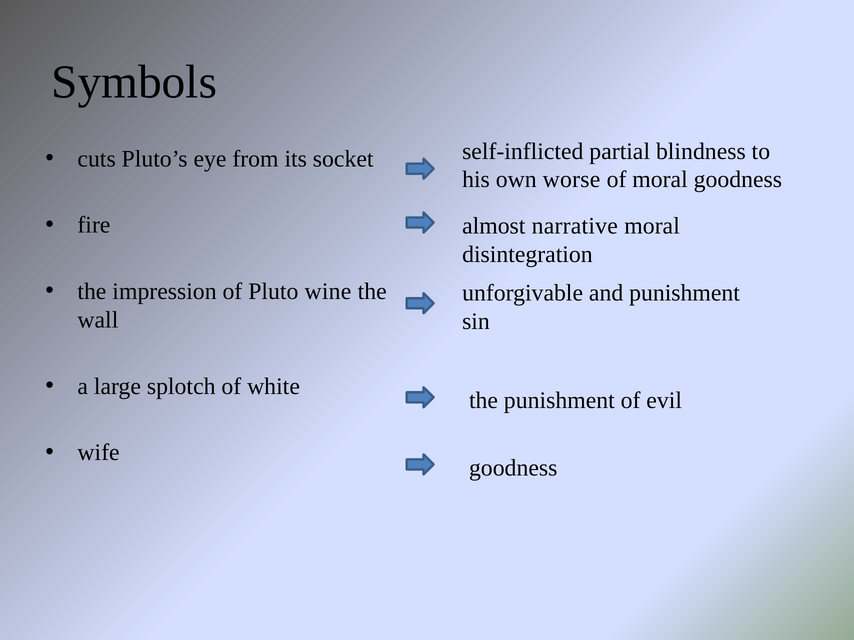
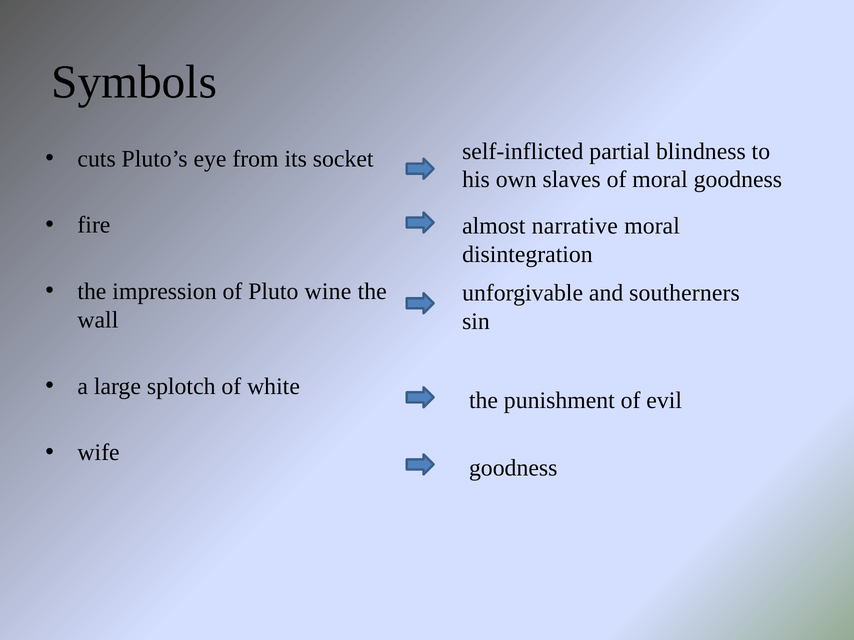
worse: worse -> slaves (572, 180)
and punishment: punishment -> southerners (684, 293)
